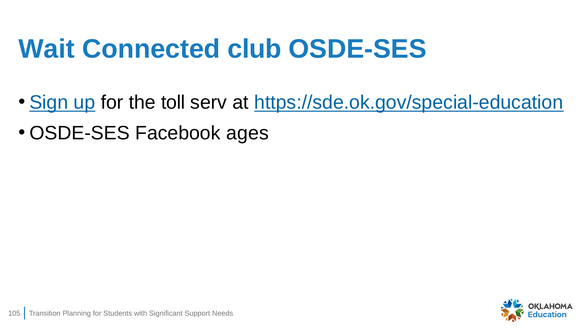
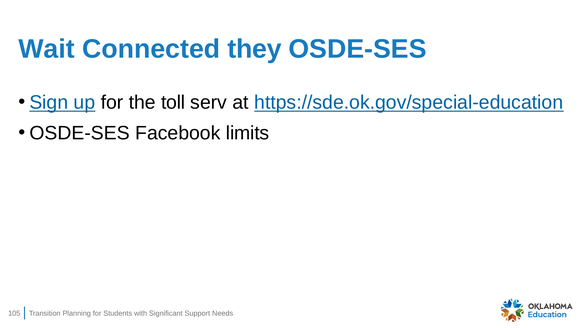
club: club -> they (254, 49)
ages: ages -> limits (248, 133)
